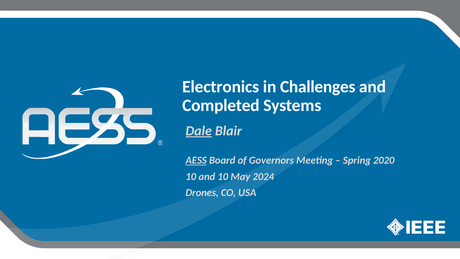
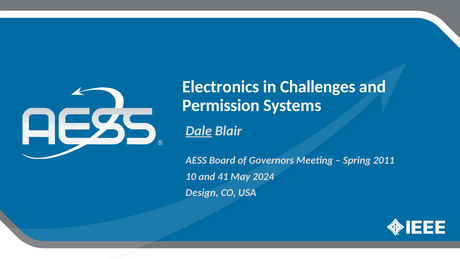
Completed: Completed -> Permission (221, 105)
AESS underline: present -> none (196, 160)
2020: 2020 -> 2011 (384, 160)
and 10: 10 -> 41 (223, 176)
Drones: Drones -> Design (202, 193)
